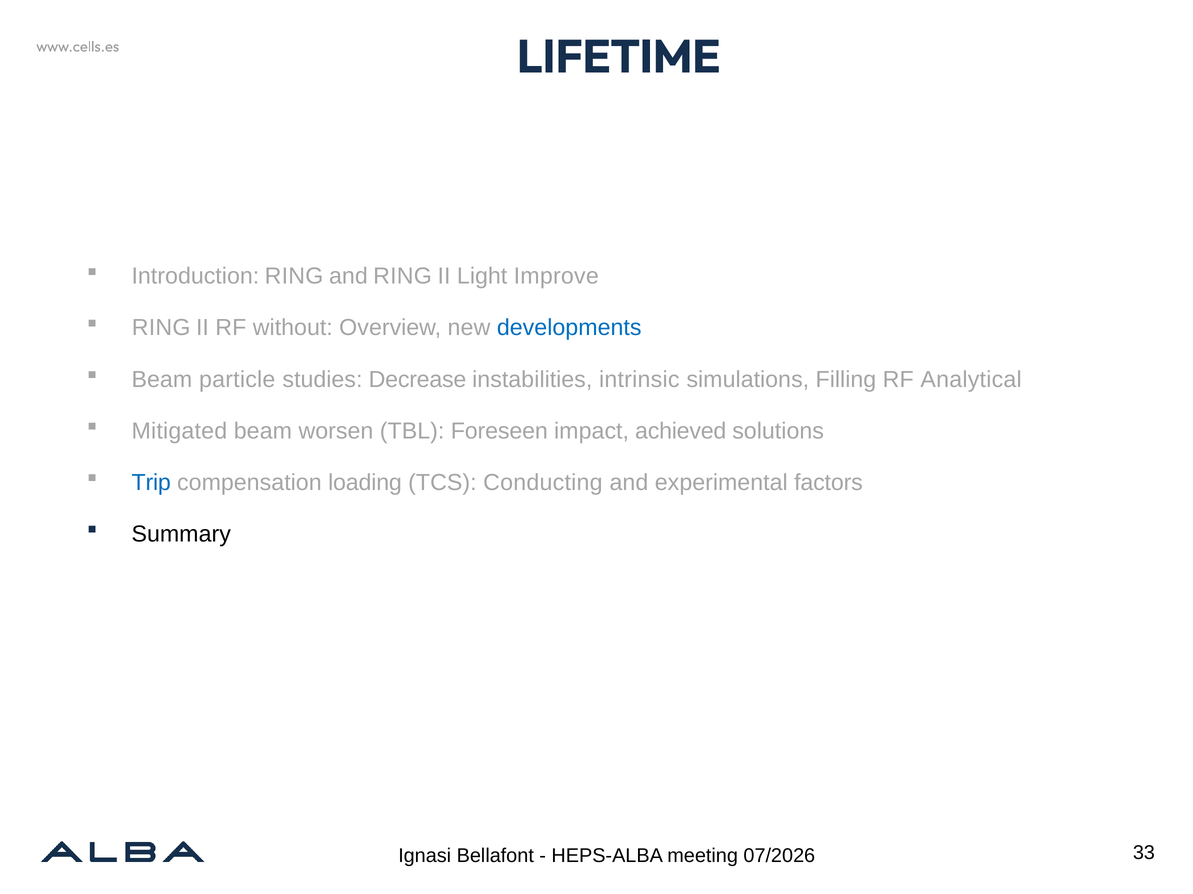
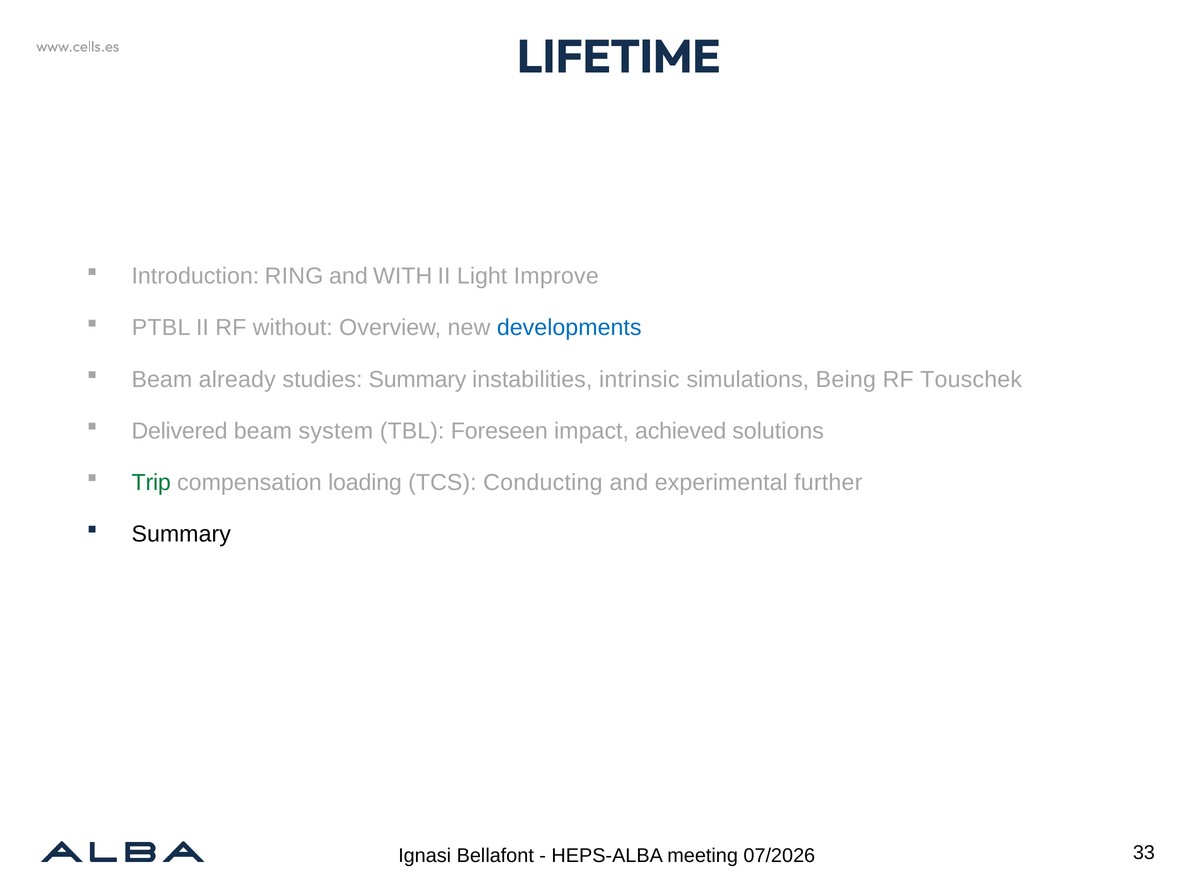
and RING: RING -> WITH (403, 276)
RING: RING -> PTBL (161, 328)
particle: particle -> already (237, 380)
studies Decrease: Decrease -> Summary (418, 380)
Filling: Filling -> Being (846, 380)
Analytical: Analytical -> Touschek (971, 380)
Mitigated: Mitigated -> Delivered (180, 431)
worsen: worsen -> system (336, 431)
Trip colour: blue -> green (151, 483)
factors: factors -> further (828, 483)
